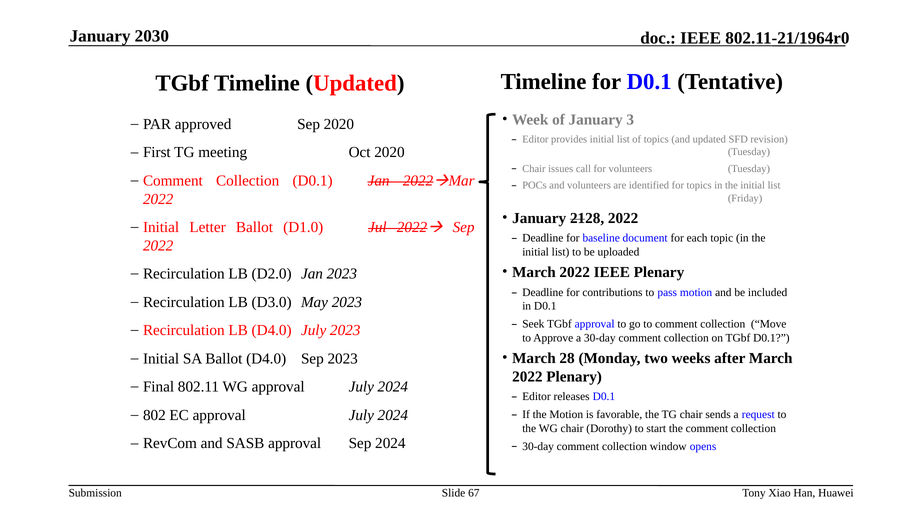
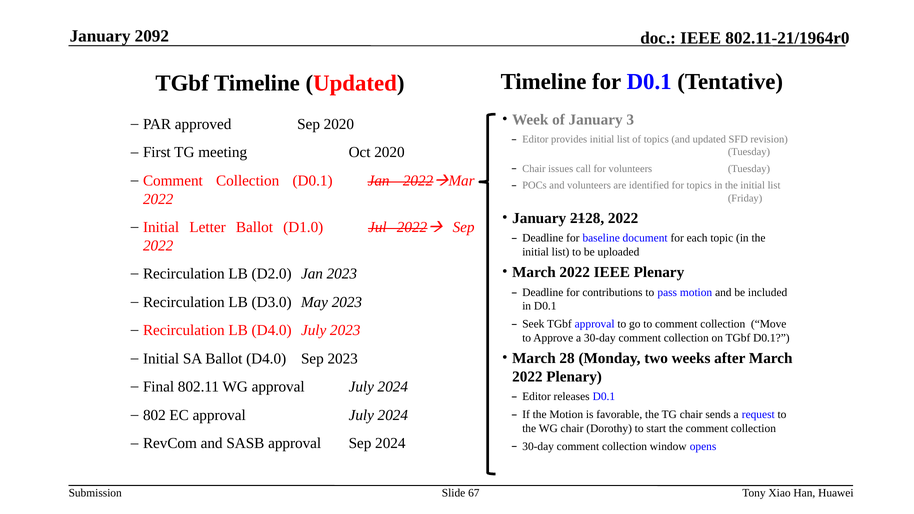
2030: 2030 -> 2092 (152, 36)
